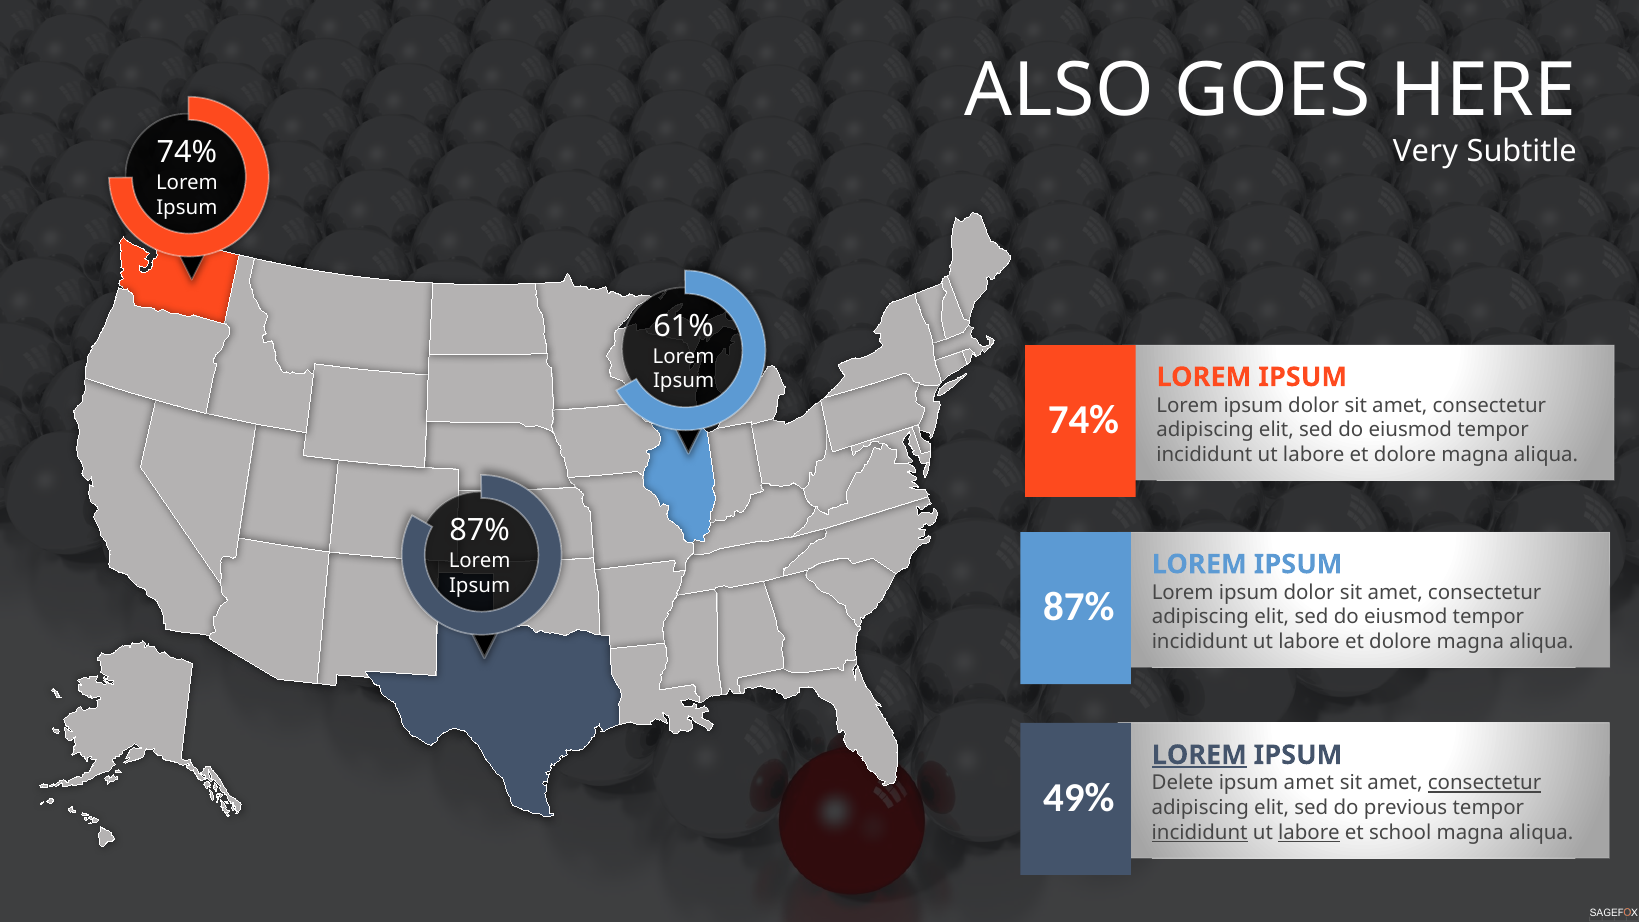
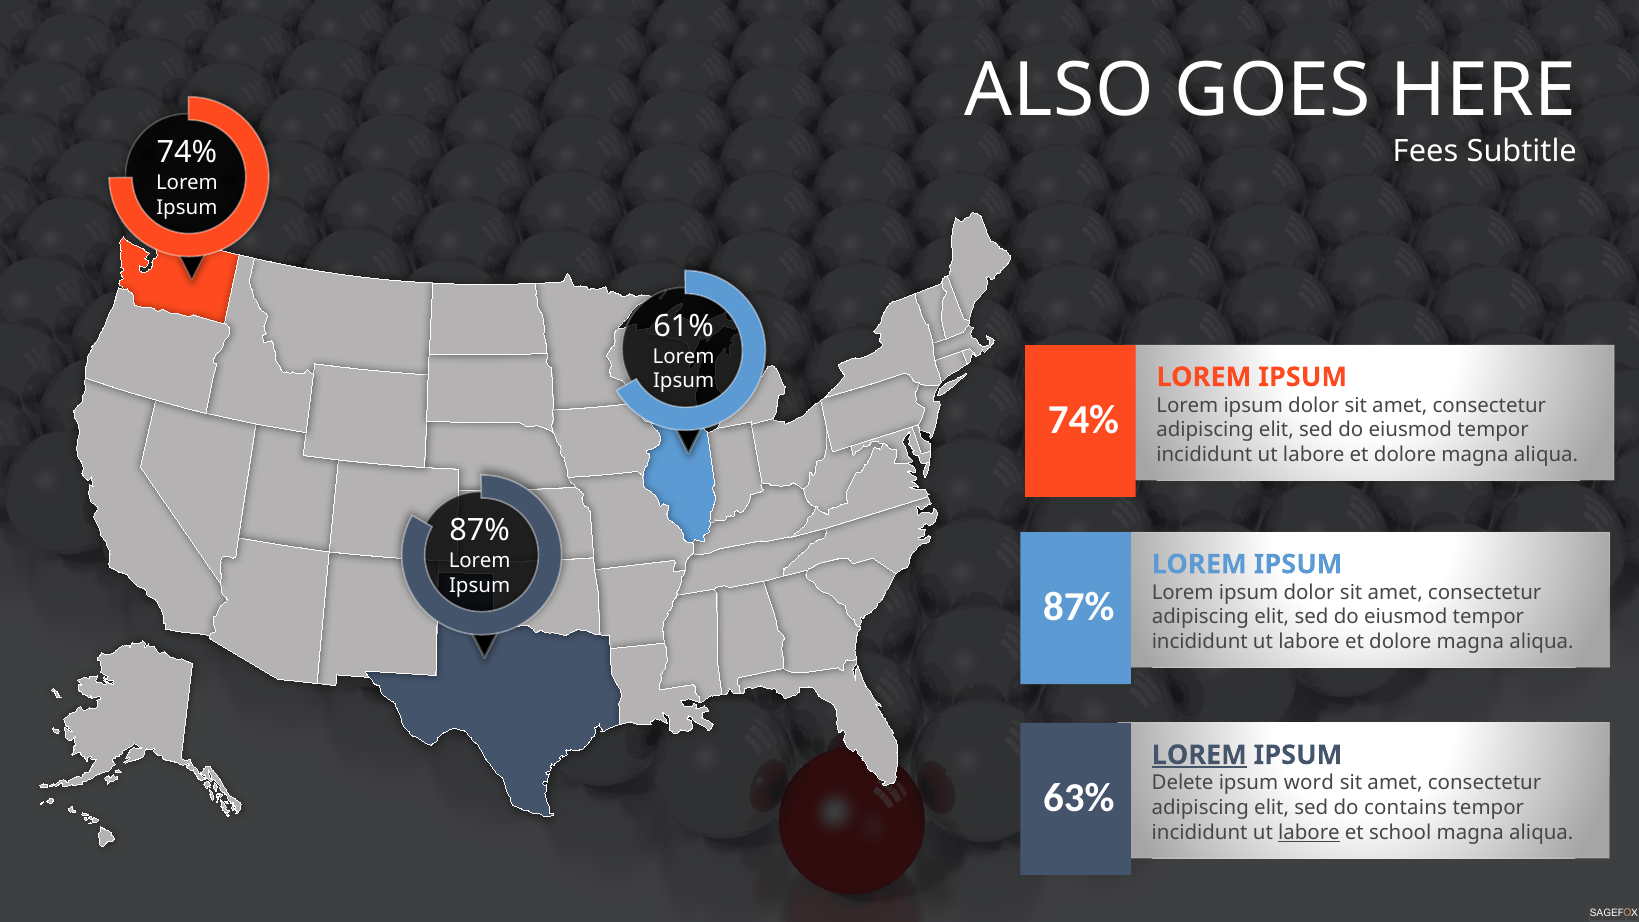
Very: Very -> Fees (1426, 151)
ipsum amet: amet -> word (1309, 783)
consectetur underline: present -> none (1485, 783)
49%: 49% -> 63% (1079, 798)
previous: previous -> contains (1406, 808)
incididunt underline: present -> none (1200, 832)
